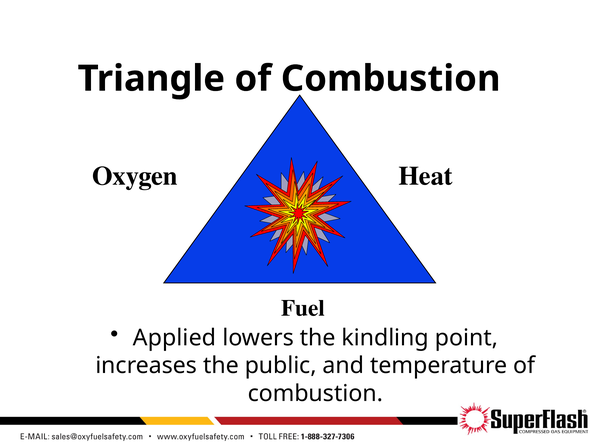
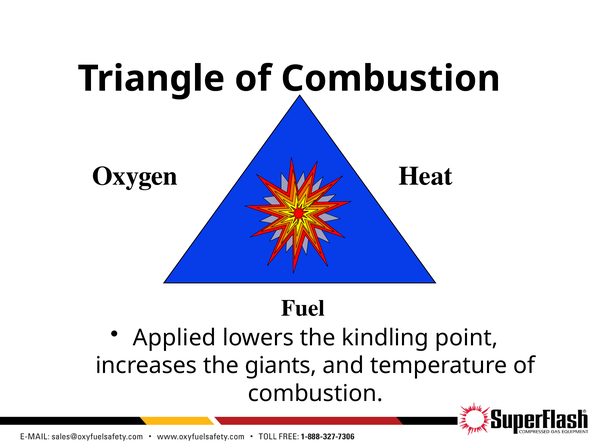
public: public -> giants (281, 366)
